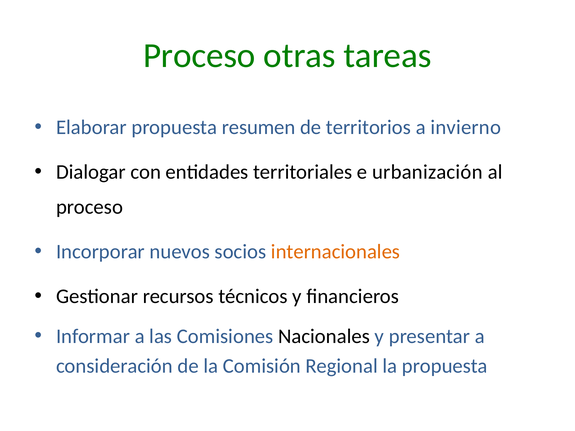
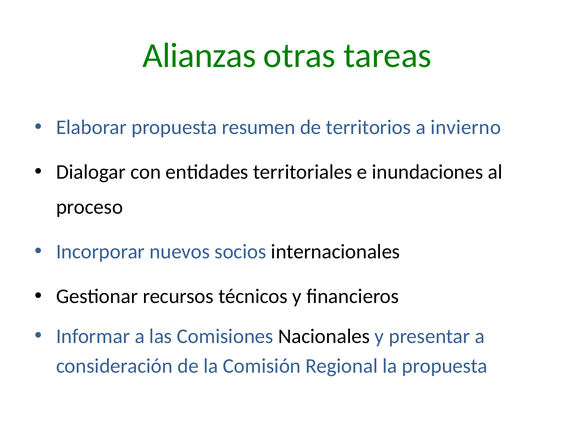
Proceso: Proceso -> Alianzas (199, 56)
urbanización: urbanización -> inundaciones (428, 172)
internacionales colour: orange -> black (336, 252)
